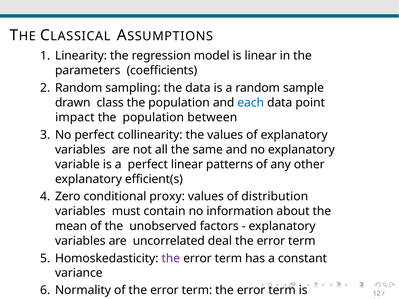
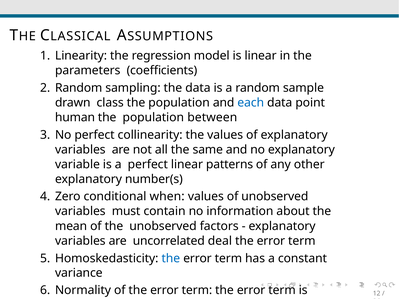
impact: impact -> human (75, 118)
efficient(s: efficient(s -> number(s (154, 179)
proxy: proxy -> when (167, 197)
of distribution: distribution -> unobserved (275, 197)
the colour: purple -> blue (171, 259)
